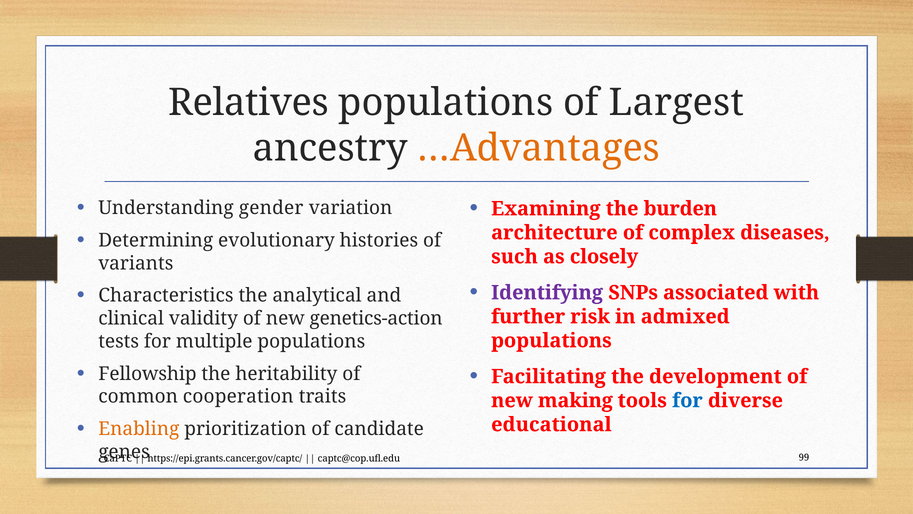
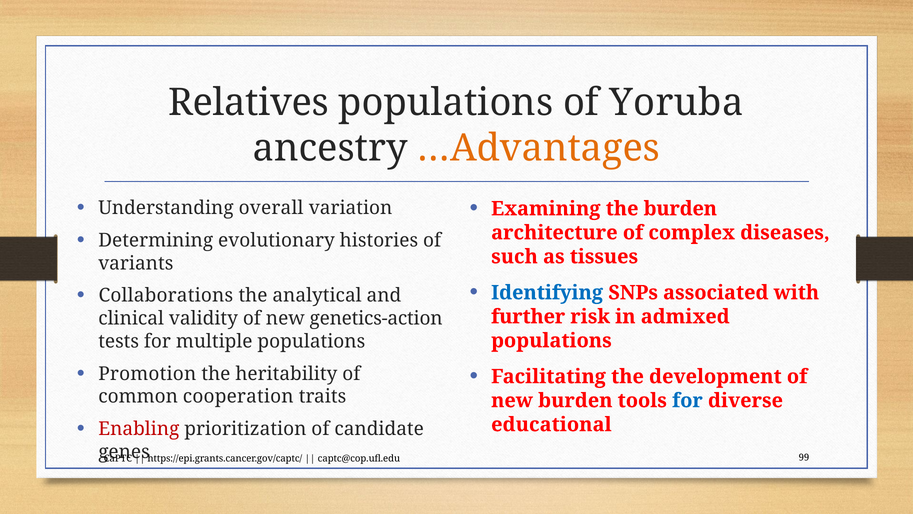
Largest: Largest -> Yoruba (676, 102)
gender: gender -> overall (271, 208)
closely: closely -> tissues (604, 256)
Identifying colour: purple -> blue (547, 292)
Characteristics: Characteristics -> Collaborations (166, 295)
Fellowship: Fellowship -> Promotion (147, 373)
new making: making -> burden (575, 400)
Enabling colour: orange -> red (139, 429)
